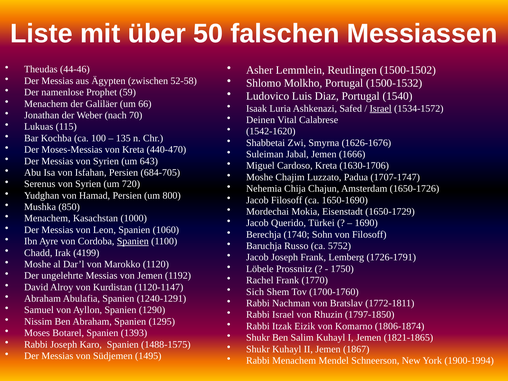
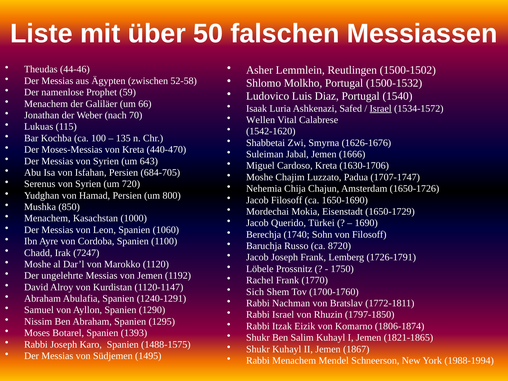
Deinen: Deinen -> Wellen (261, 120)
Spanien underline: present -> none (133, 241)
5752: 5752 -> 8720 (339, 246)
4199: 4199 -> 7247 (86, 253)
1900-1994: 1900-1994 -> 1988-1994 (469, 361)
